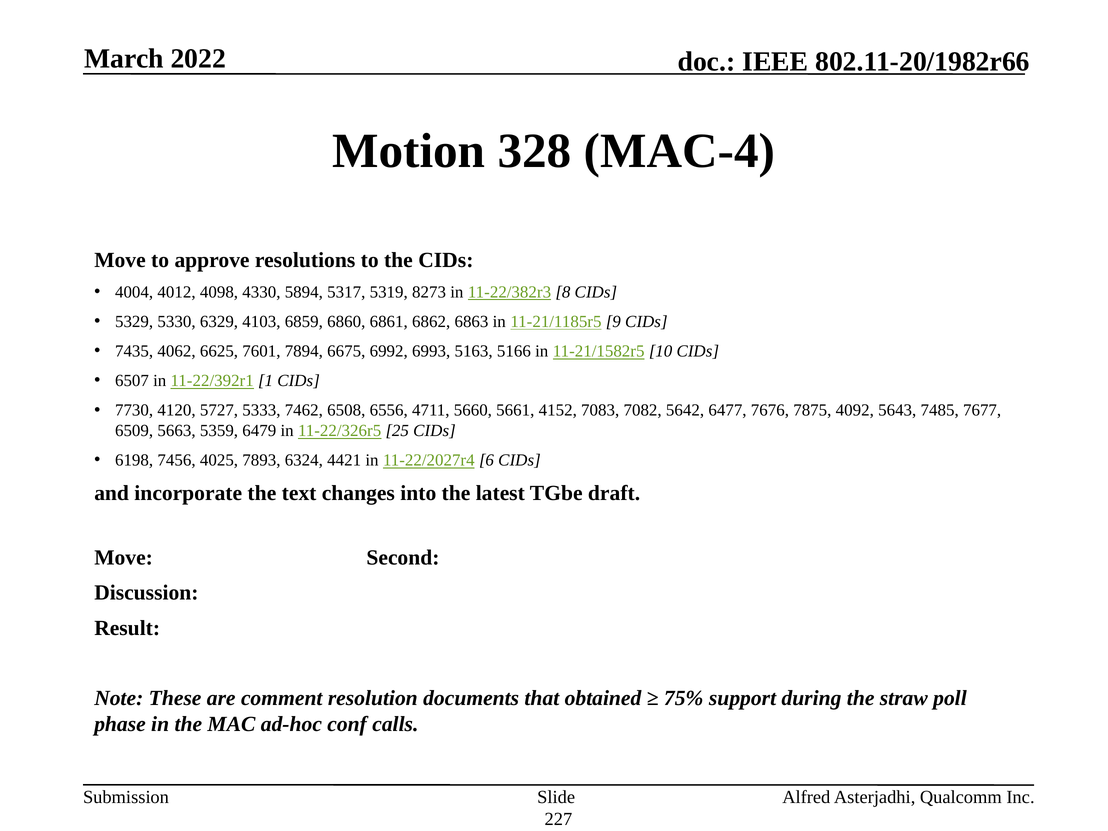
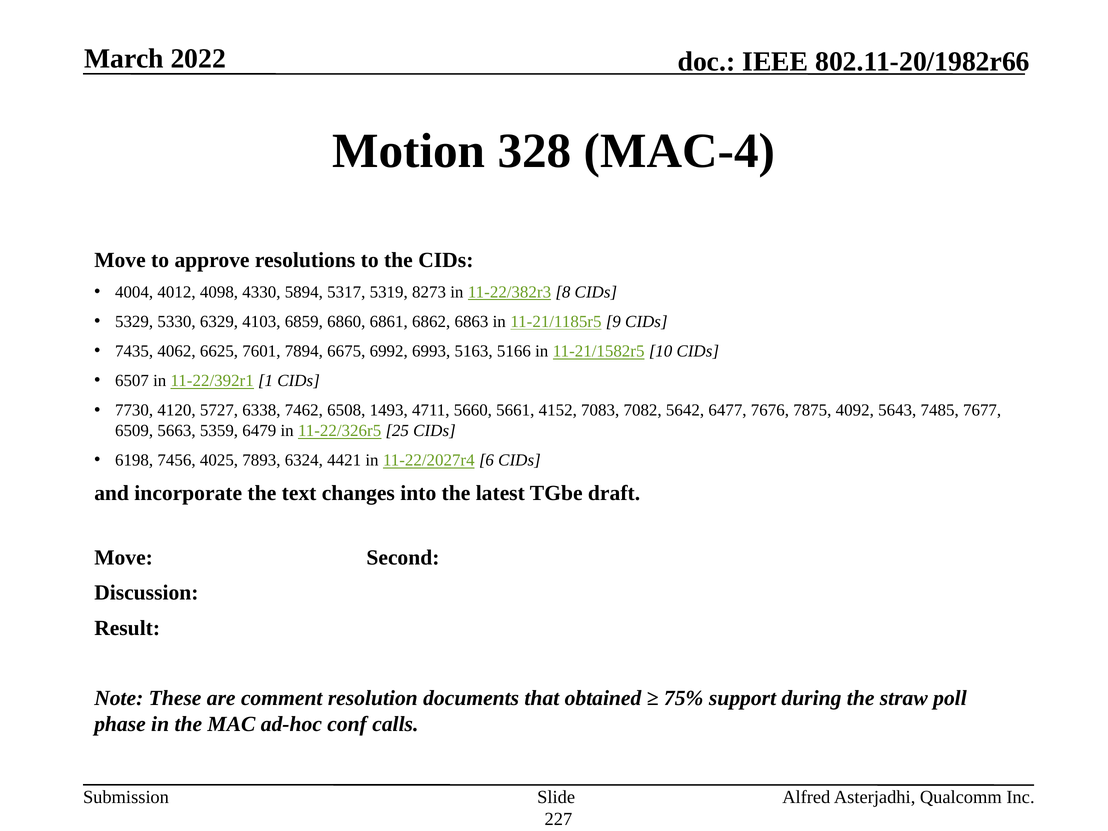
5333: 5333 -> 6338 (261, 410)
6556: 6556 -> 1493 (389, 410)
